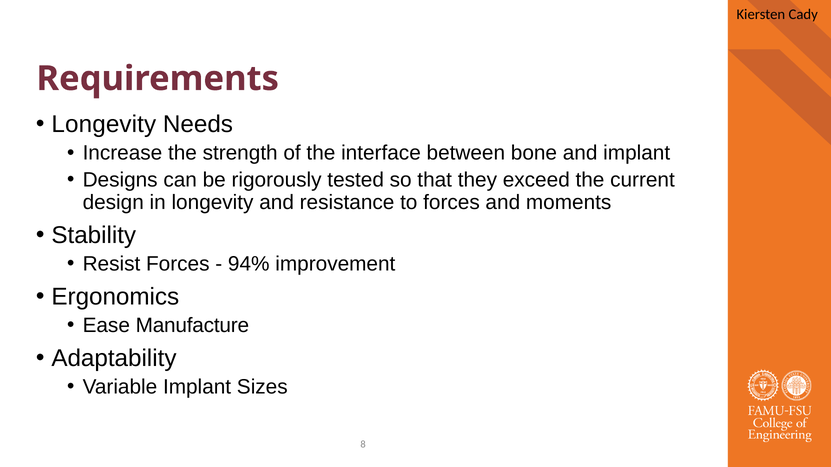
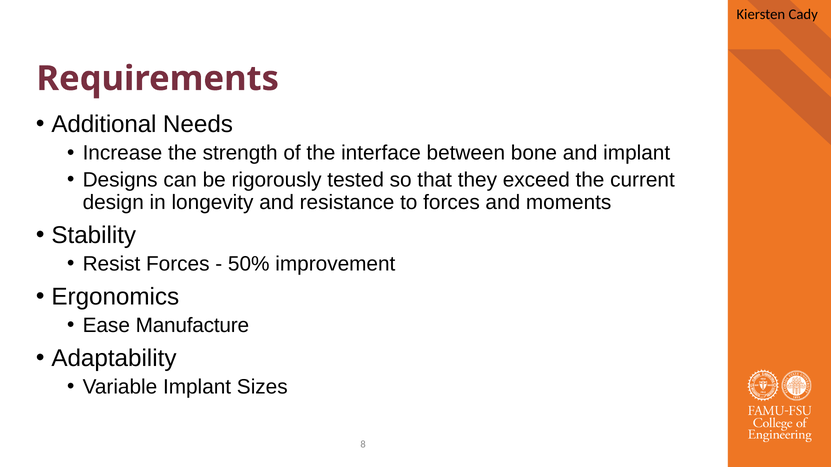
Longevity: Longevity -> Additional (104, 125)
94%: 94% -> 50% (249, 264)
